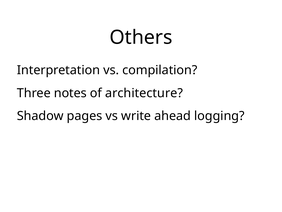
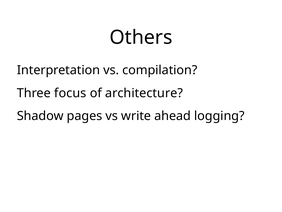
notes: notes -> focus (70, 93)
